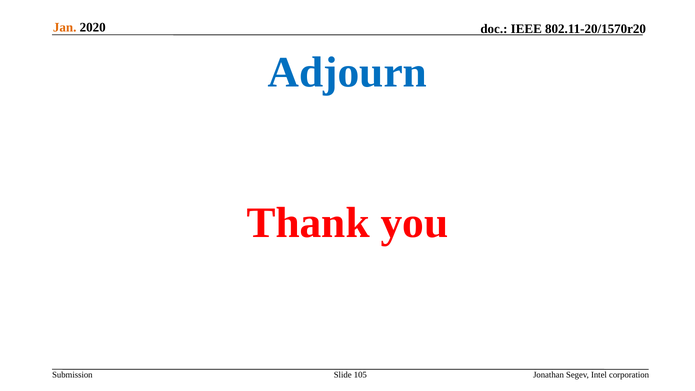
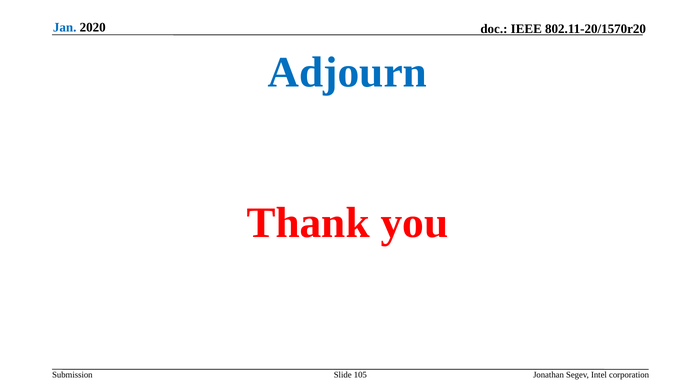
Jan colour: orange -> blue (65, 28)
